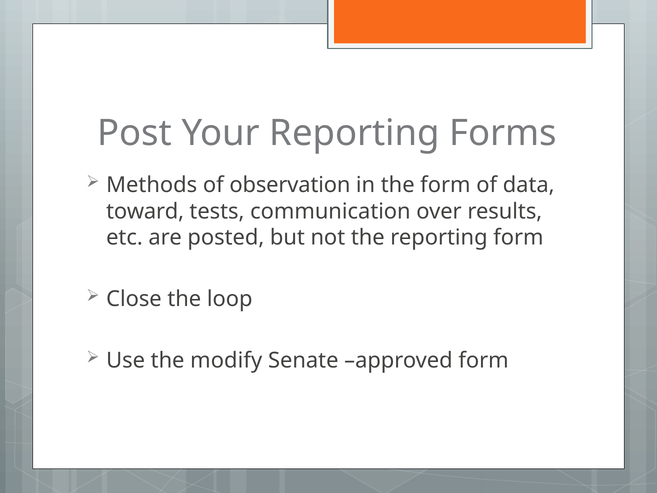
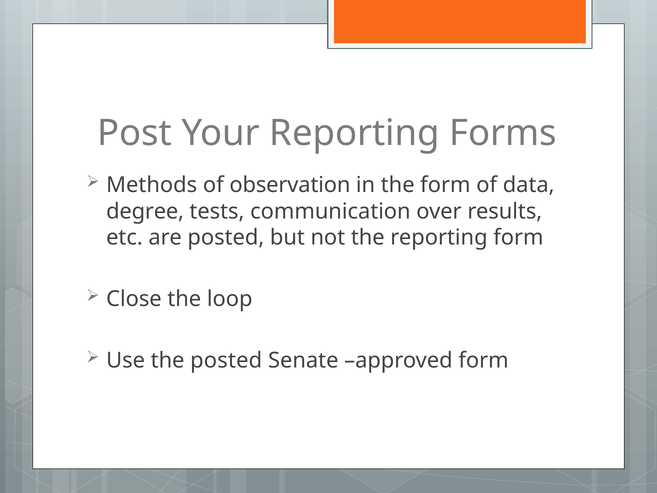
toward: toward -> degree (145, 211)
the modify: modify -> posted (226, 360)
